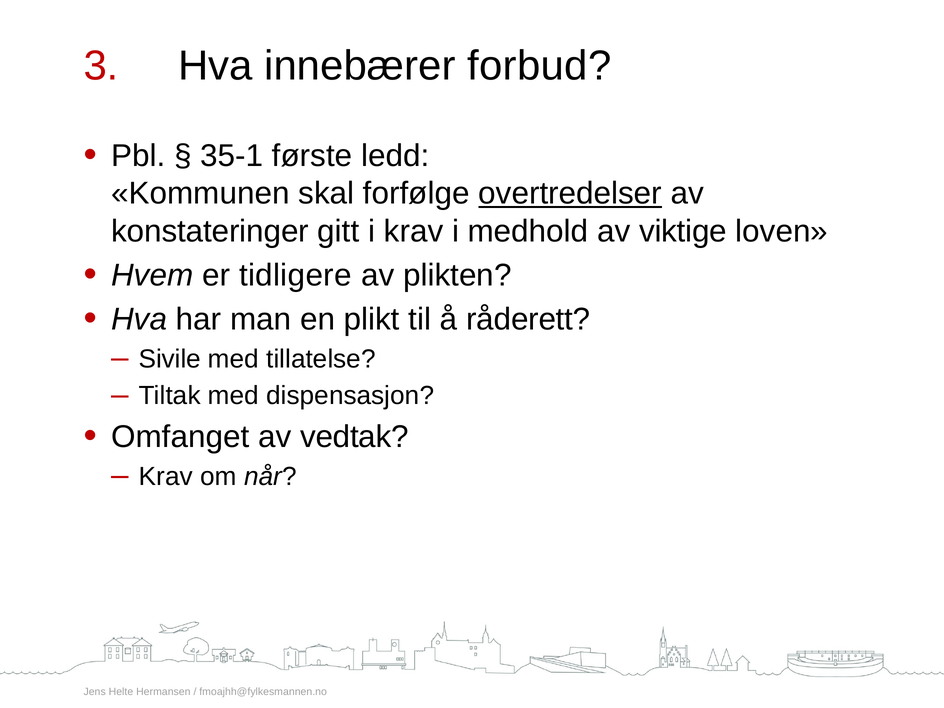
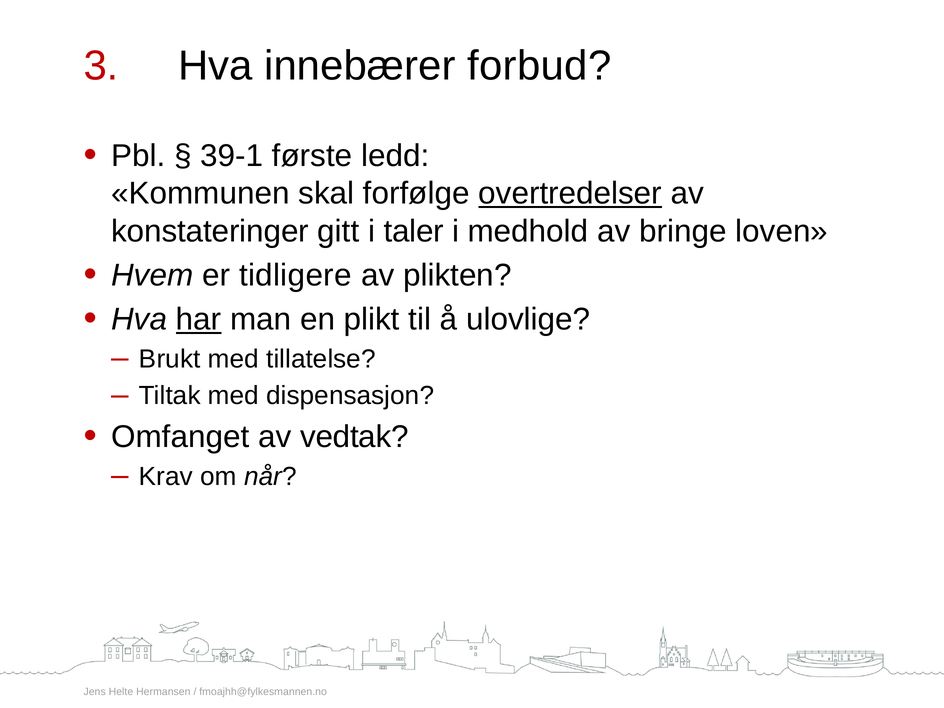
35-1: 35-1 -> 39-1 (232, 156)
i krav: krav -> taler (414, 231)
viktige: viktige -> bringe (683, 231)
har underline: none -> present (199, 319)
råderett: råderett -> ulovlige (528, 319)
Sivile: Sivile -> Brukt (170, 359)
